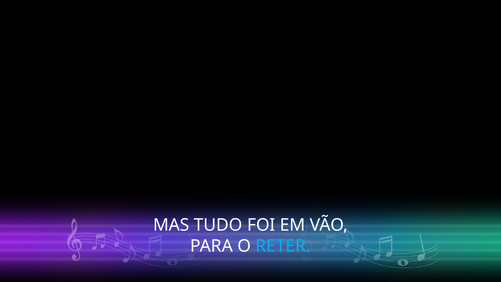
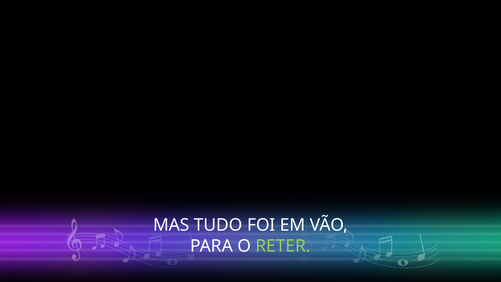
RETER colour: light blue -> light green (283, 246)
